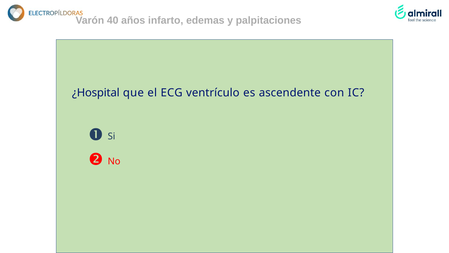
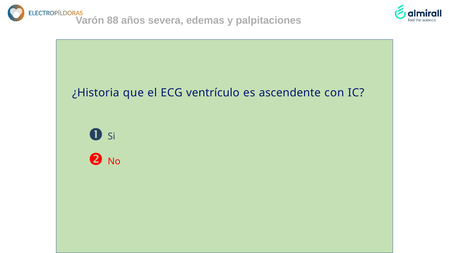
40: 40 -> 88 (113, 21)
infarto: infarto -> severa (166, 21)
¿Hospital: ¿Hospital -> ¿Historia (96, 93)
